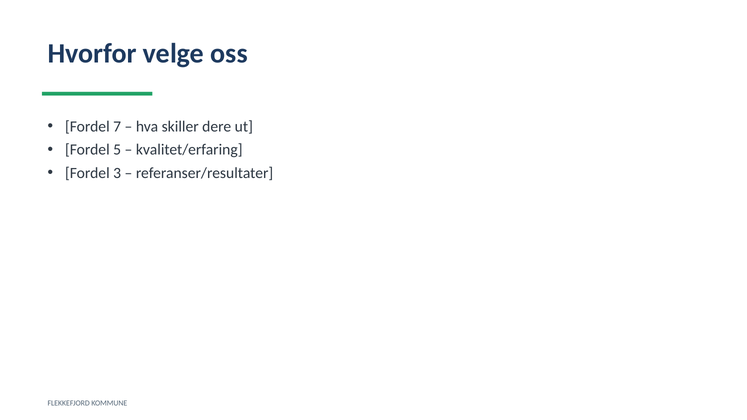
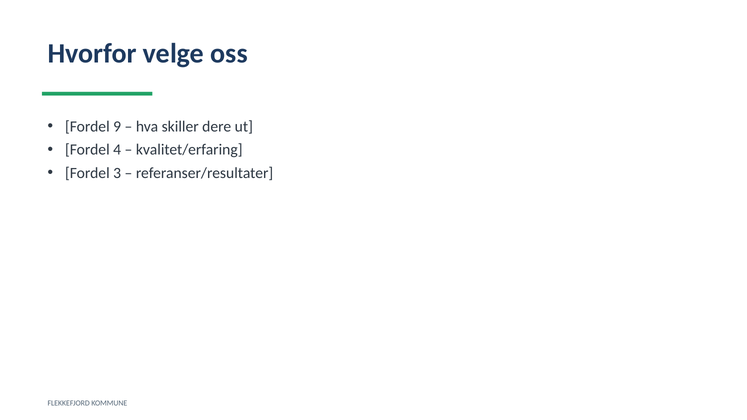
7: 7 -> 9 (117, 127)
5: 5 -> 4 (117, 150)
